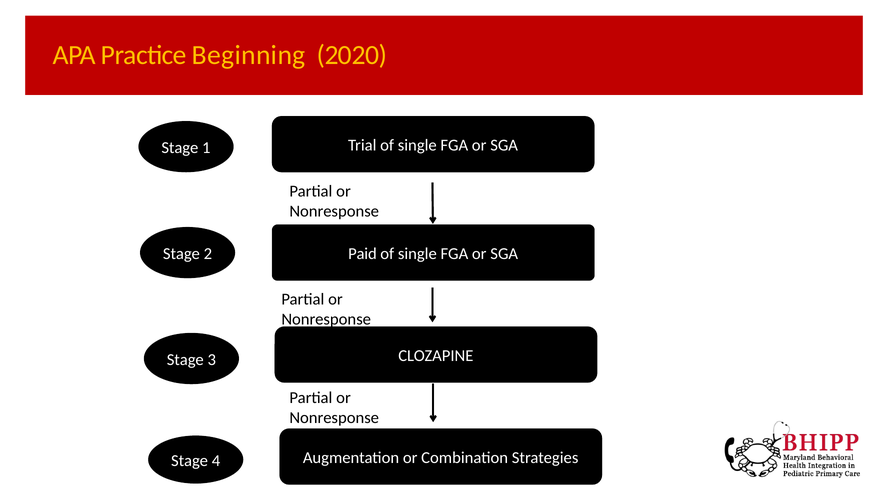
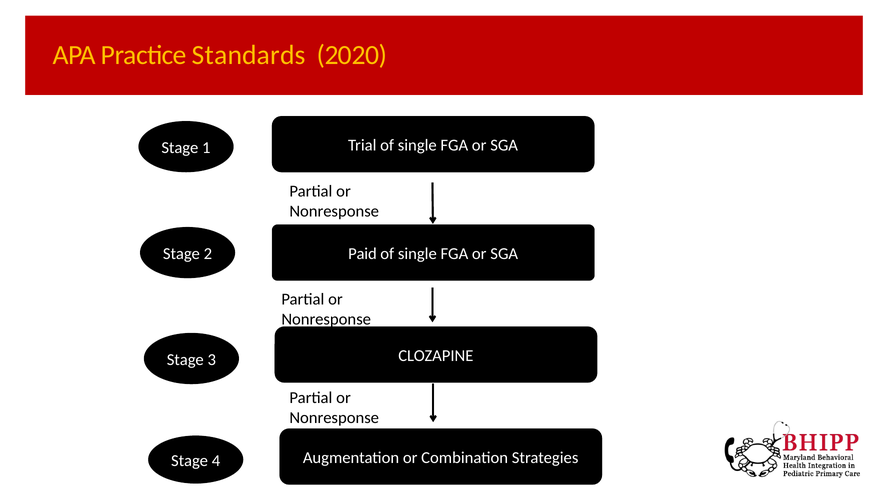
Beginning: Beginning -> Standards (249, 55)
